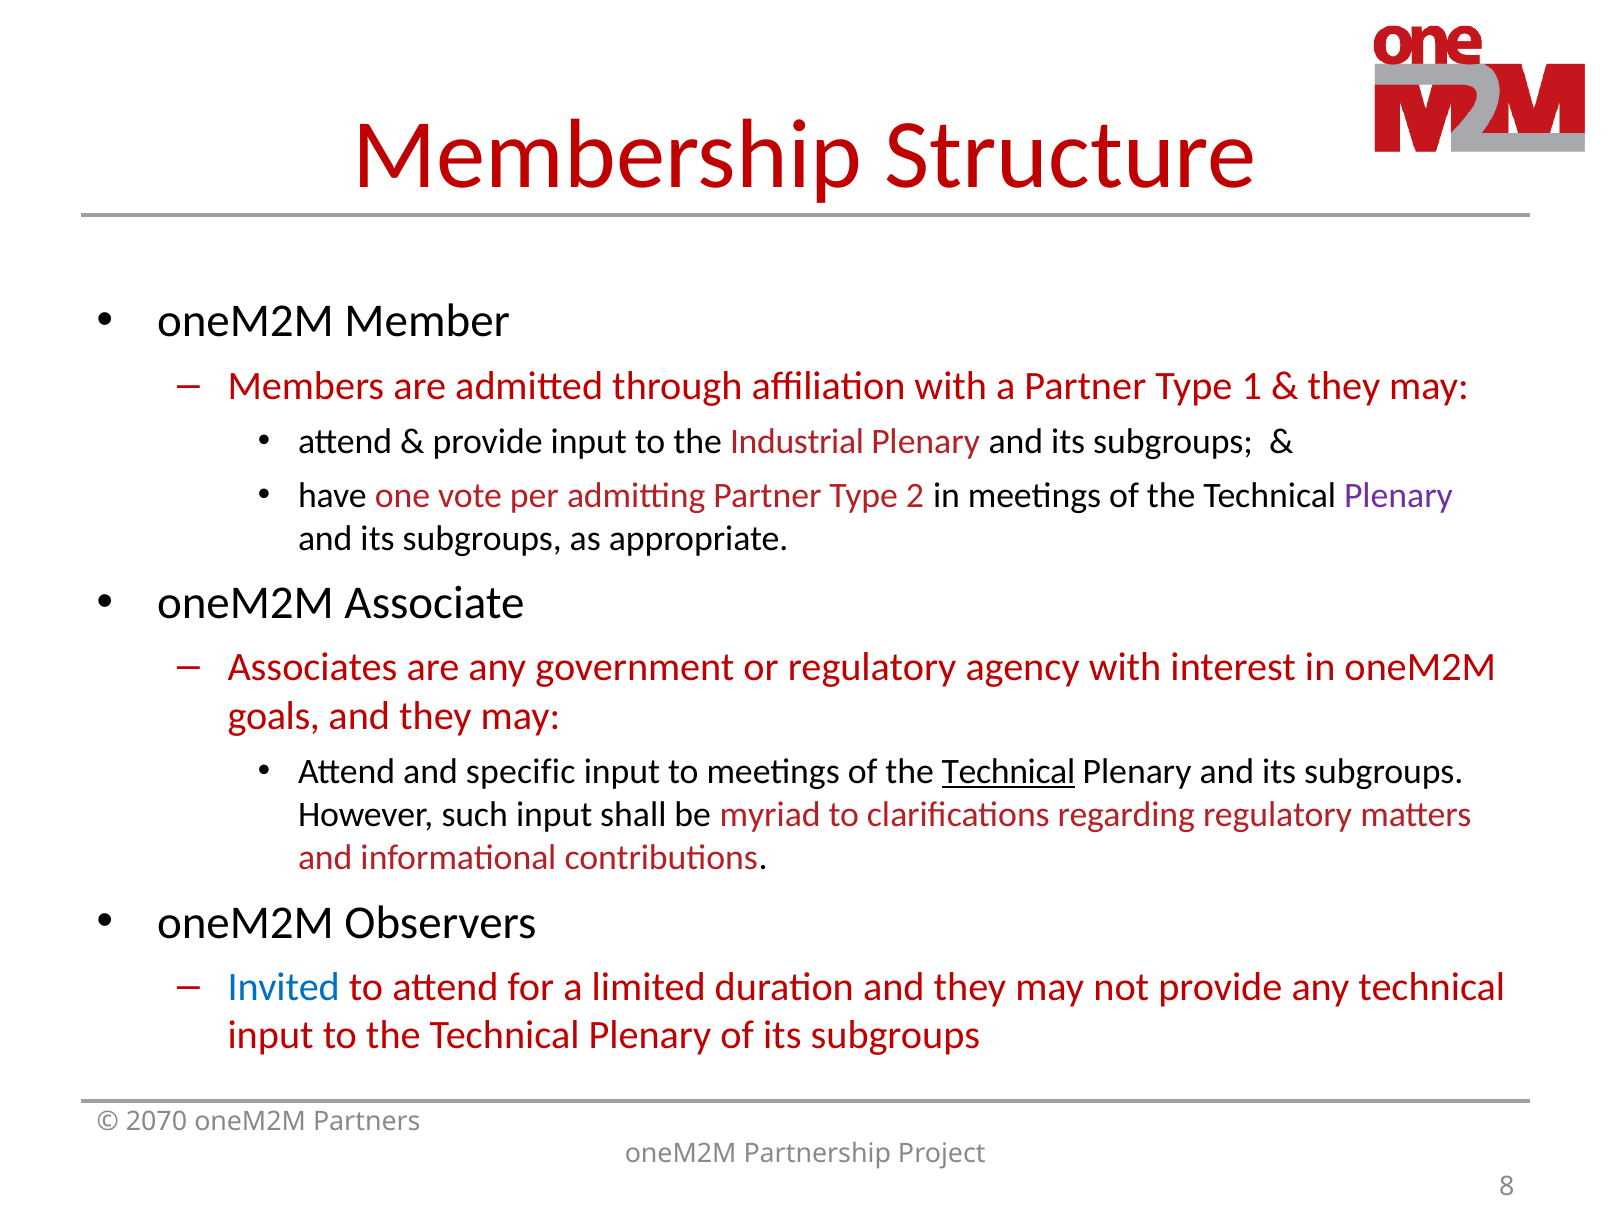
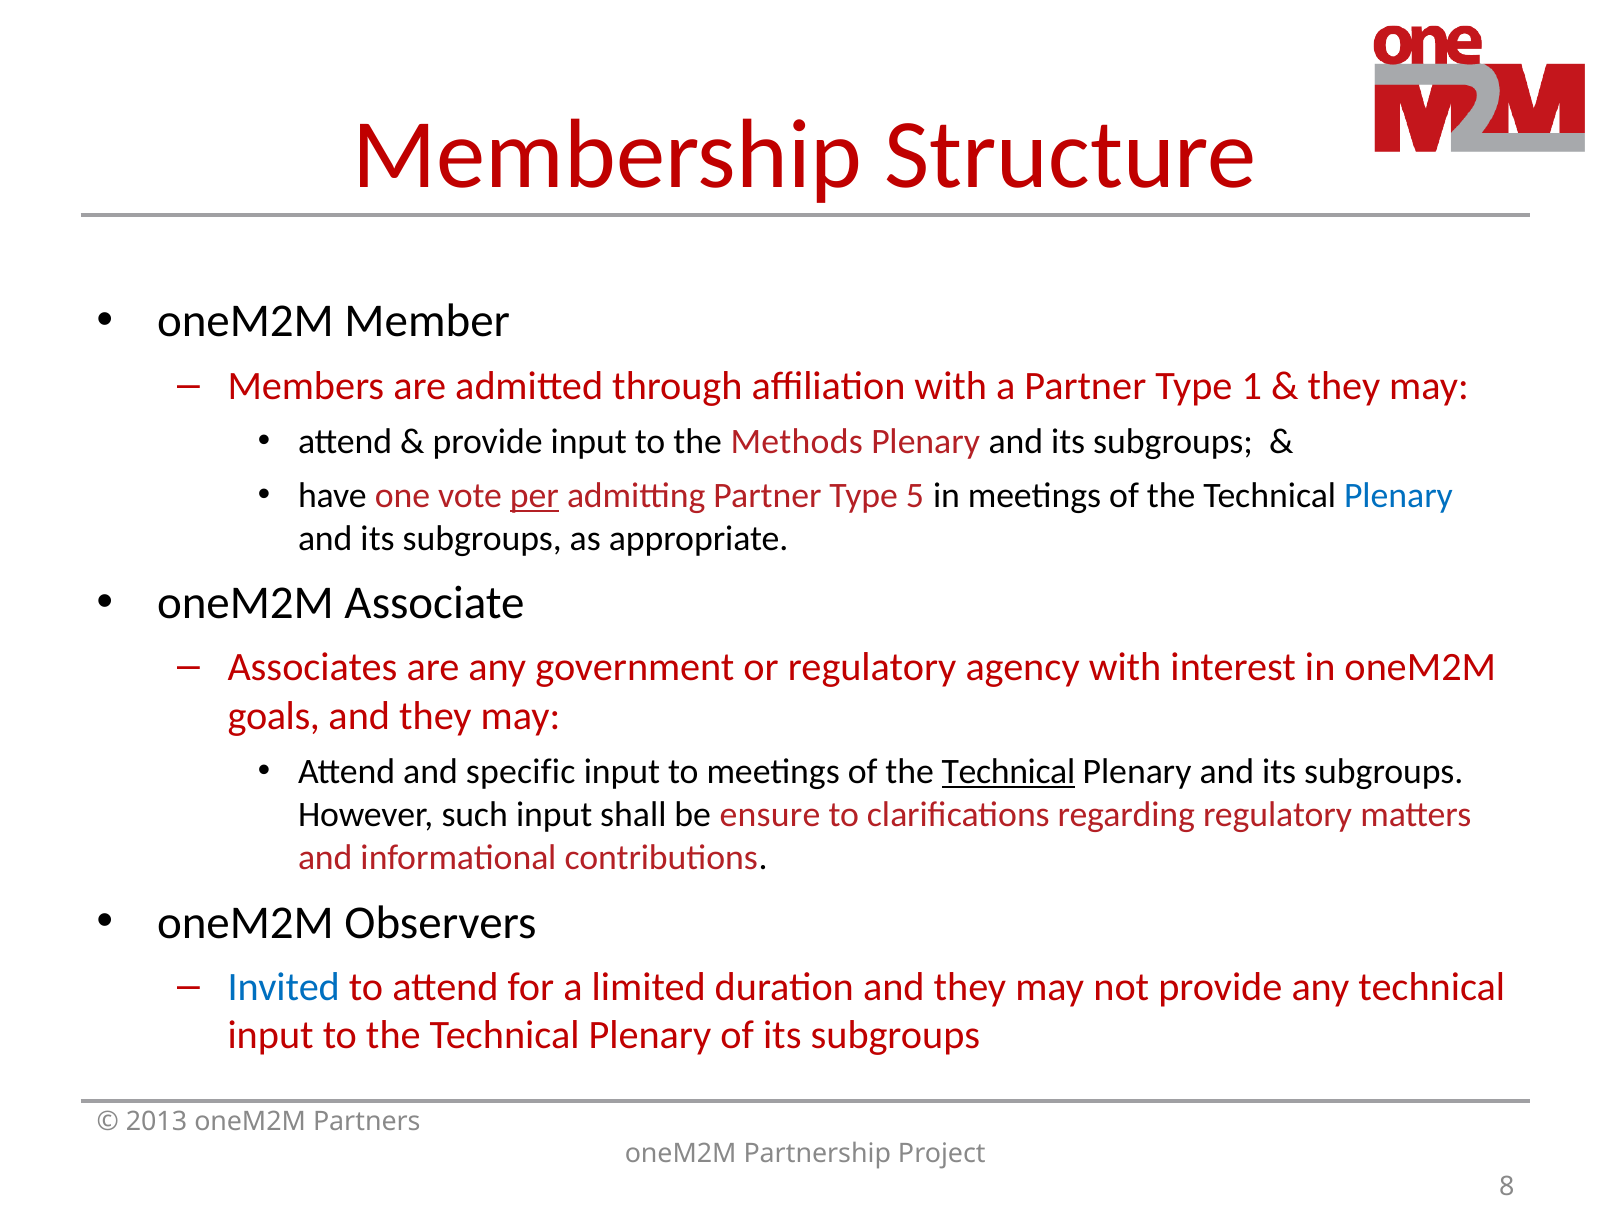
Industrial: Industrial -> Methods (797, 442)
per underline: none -> present (534, 496)
2: 2 -> 5 (915, 496)
Plenary colour: purple -> blue (1398, 496)
myriad: myriad -> ensure (770, 815)
2070: 2070 -> 2013 (157, 1122)
